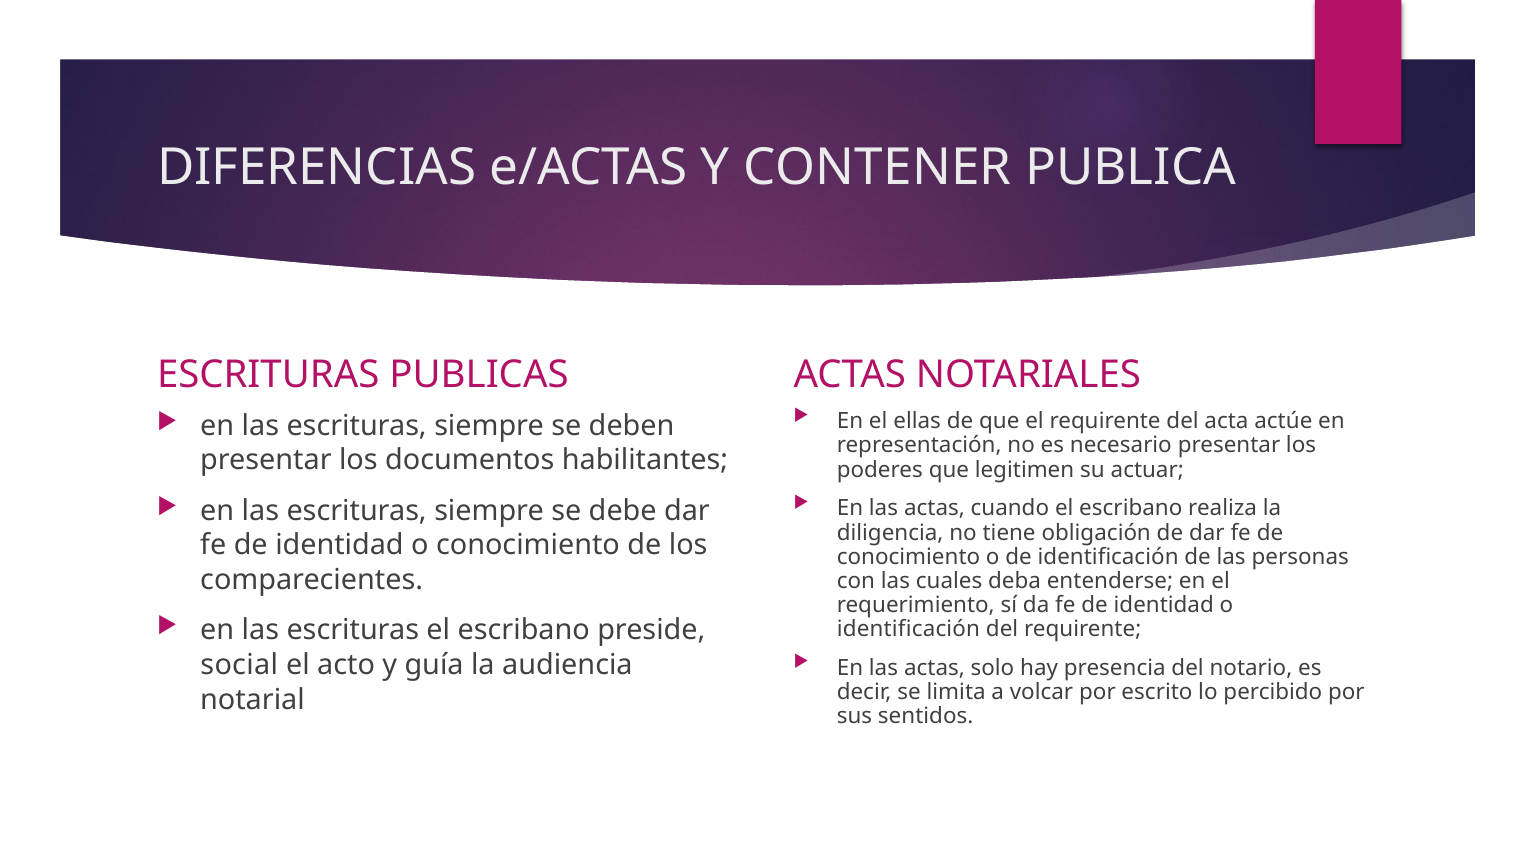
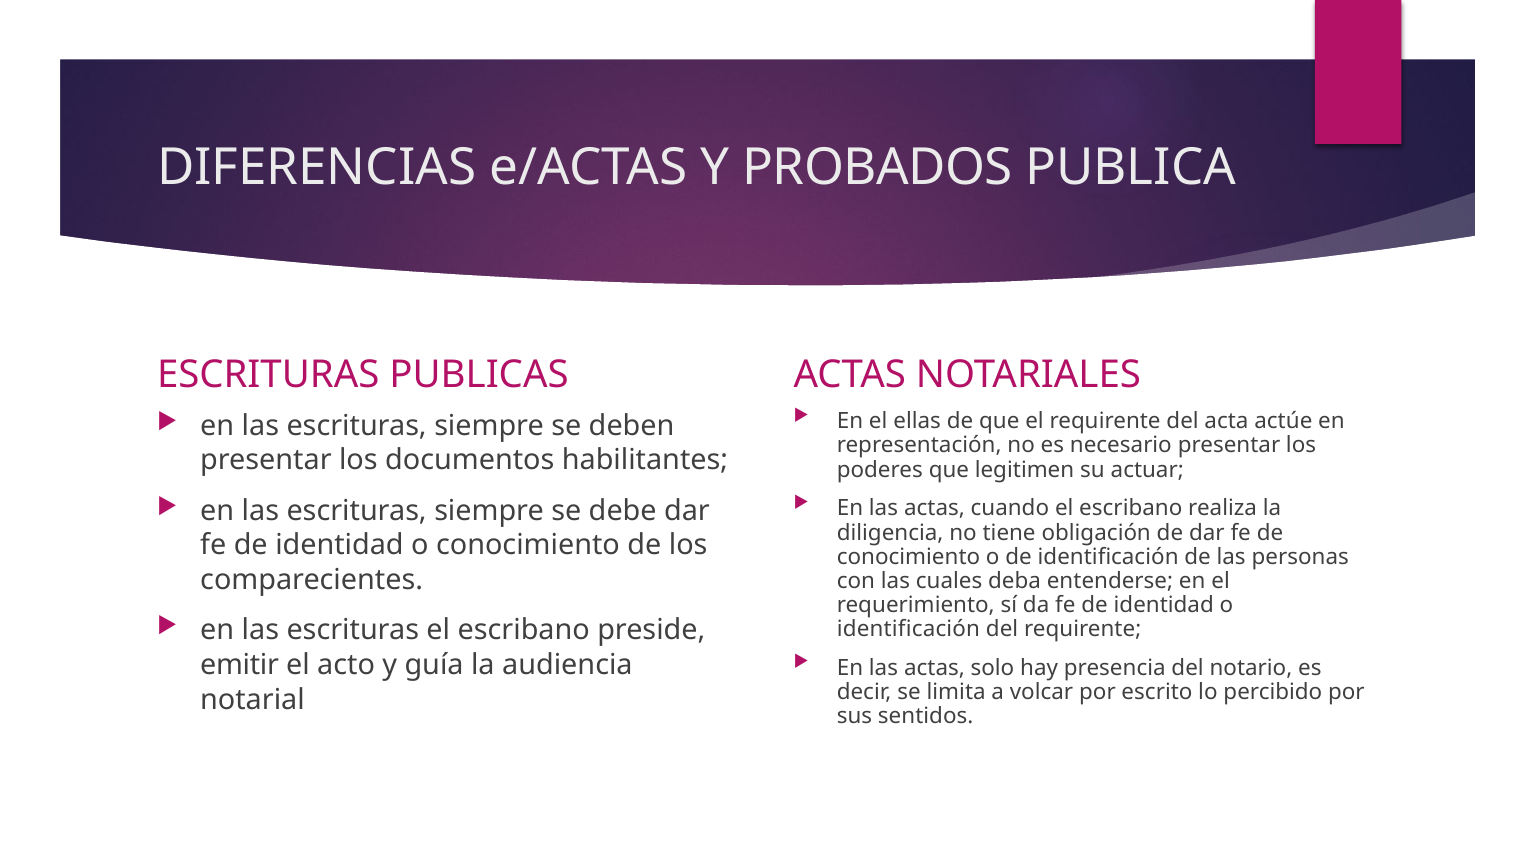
CONTENER: CONTENER -> PROBADOS (878, 167)
social: social -> emitir (239, 665)
